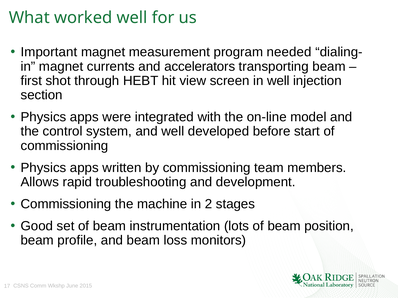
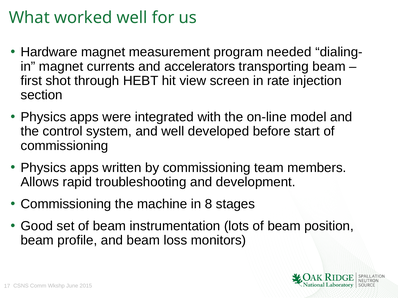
Important: Important -> Hardware (49, 52)
in well: well -> rate (278, 81)
2: 2 -> 8 (209, 204)
